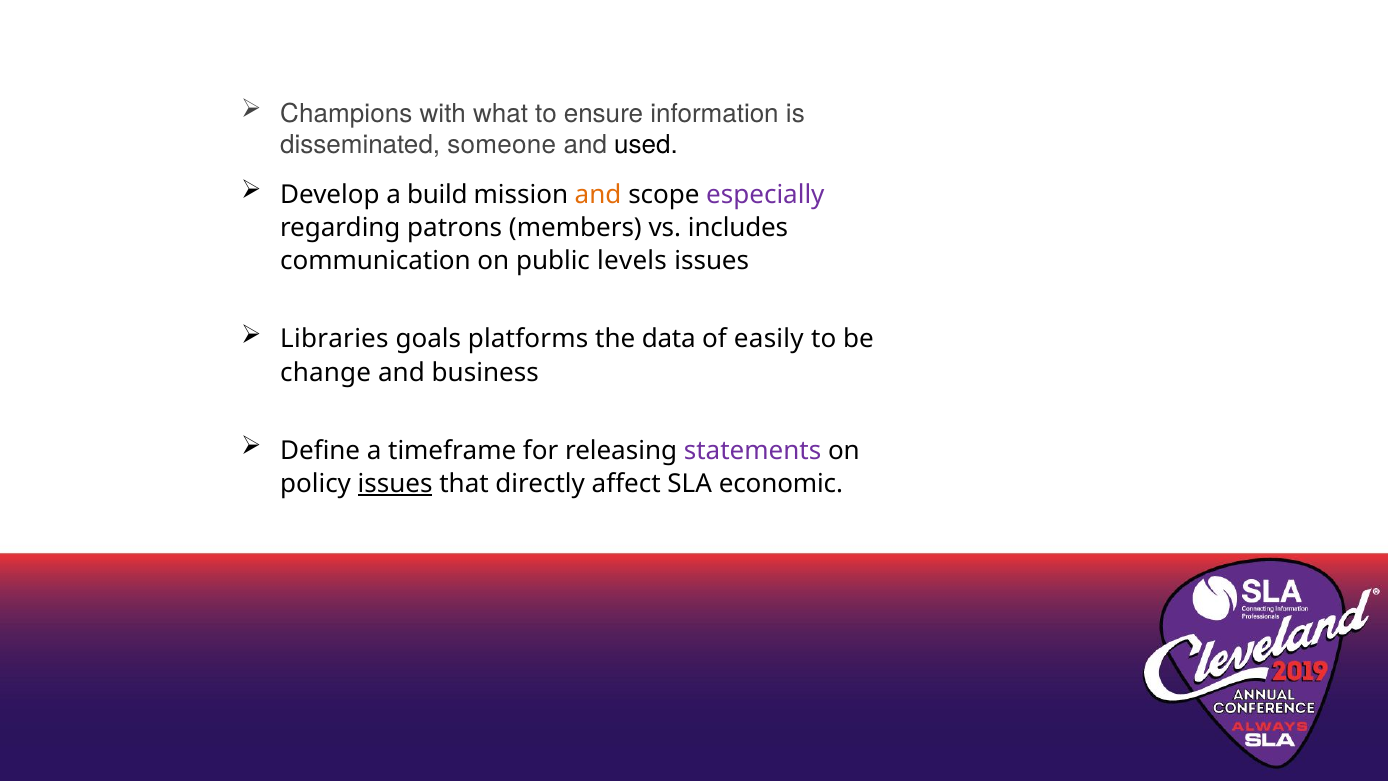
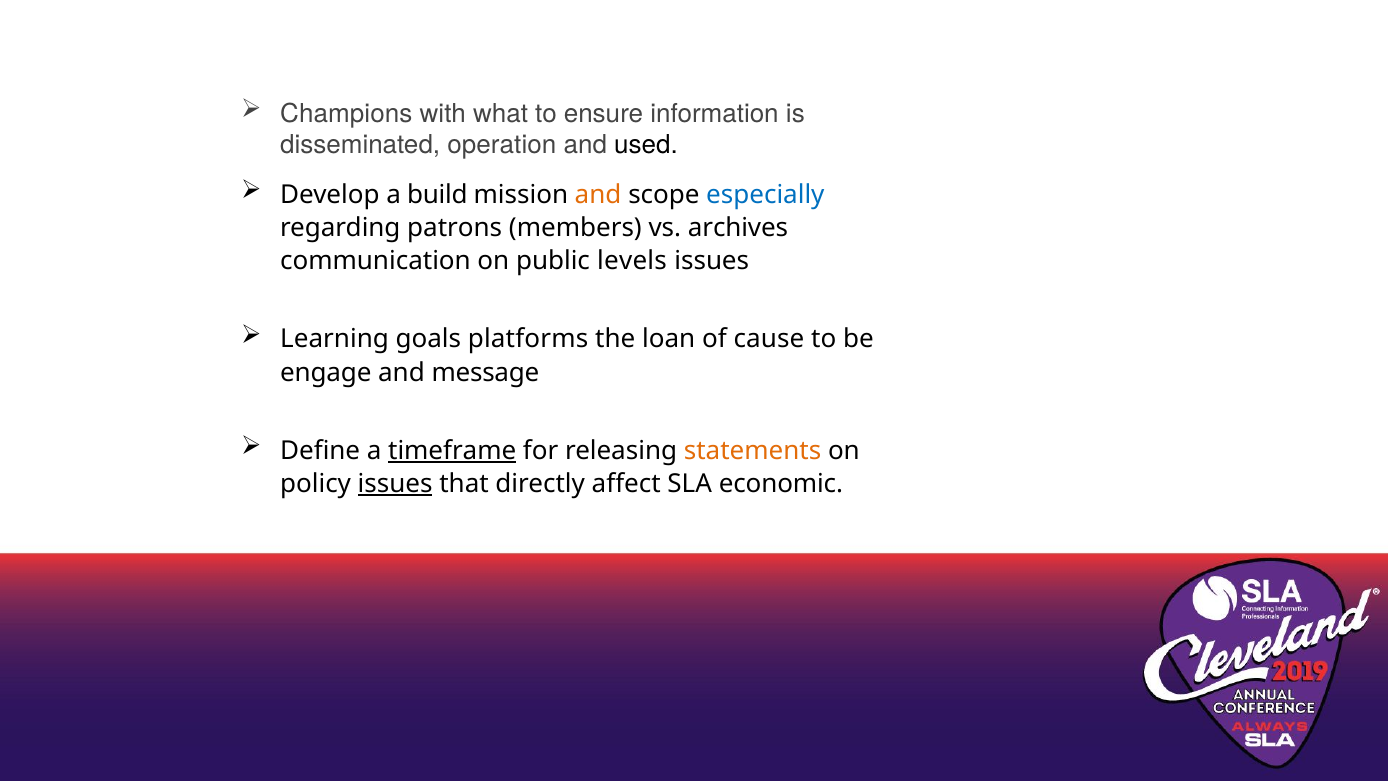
someone: someone -> operation (502, 145)
especially colour: purple -> blue (765, 194)
includes: includes -> archives (738, 228)
Libraries: Libraries -> Learning (335, 339)
data: data -> loan (669, 339)
easily: easily -> cause (769, 339)
change: change -> engage (326, 373)
business: business -> message (485, 373)
timeframe underline: none -> present (452, 451)
statements colour: purple -> orange (753, 451)
